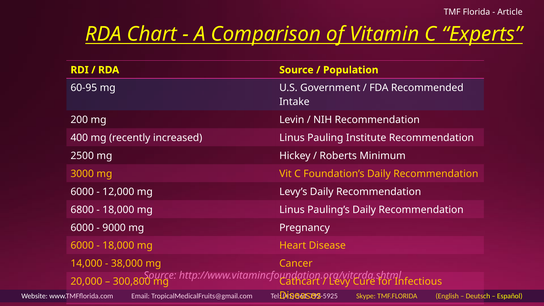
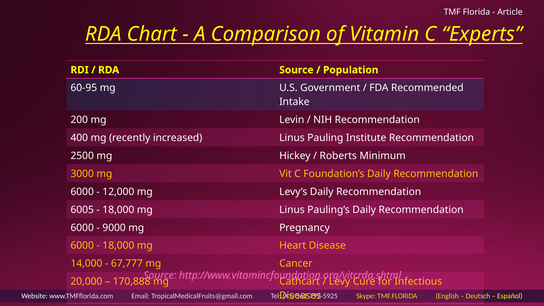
6800: 6800 -> 6005 (82, 210)
38,000: 38,000 -> 67,777 (127, 264)
300,800: 300,800 -> 170,888 (132, 282)
